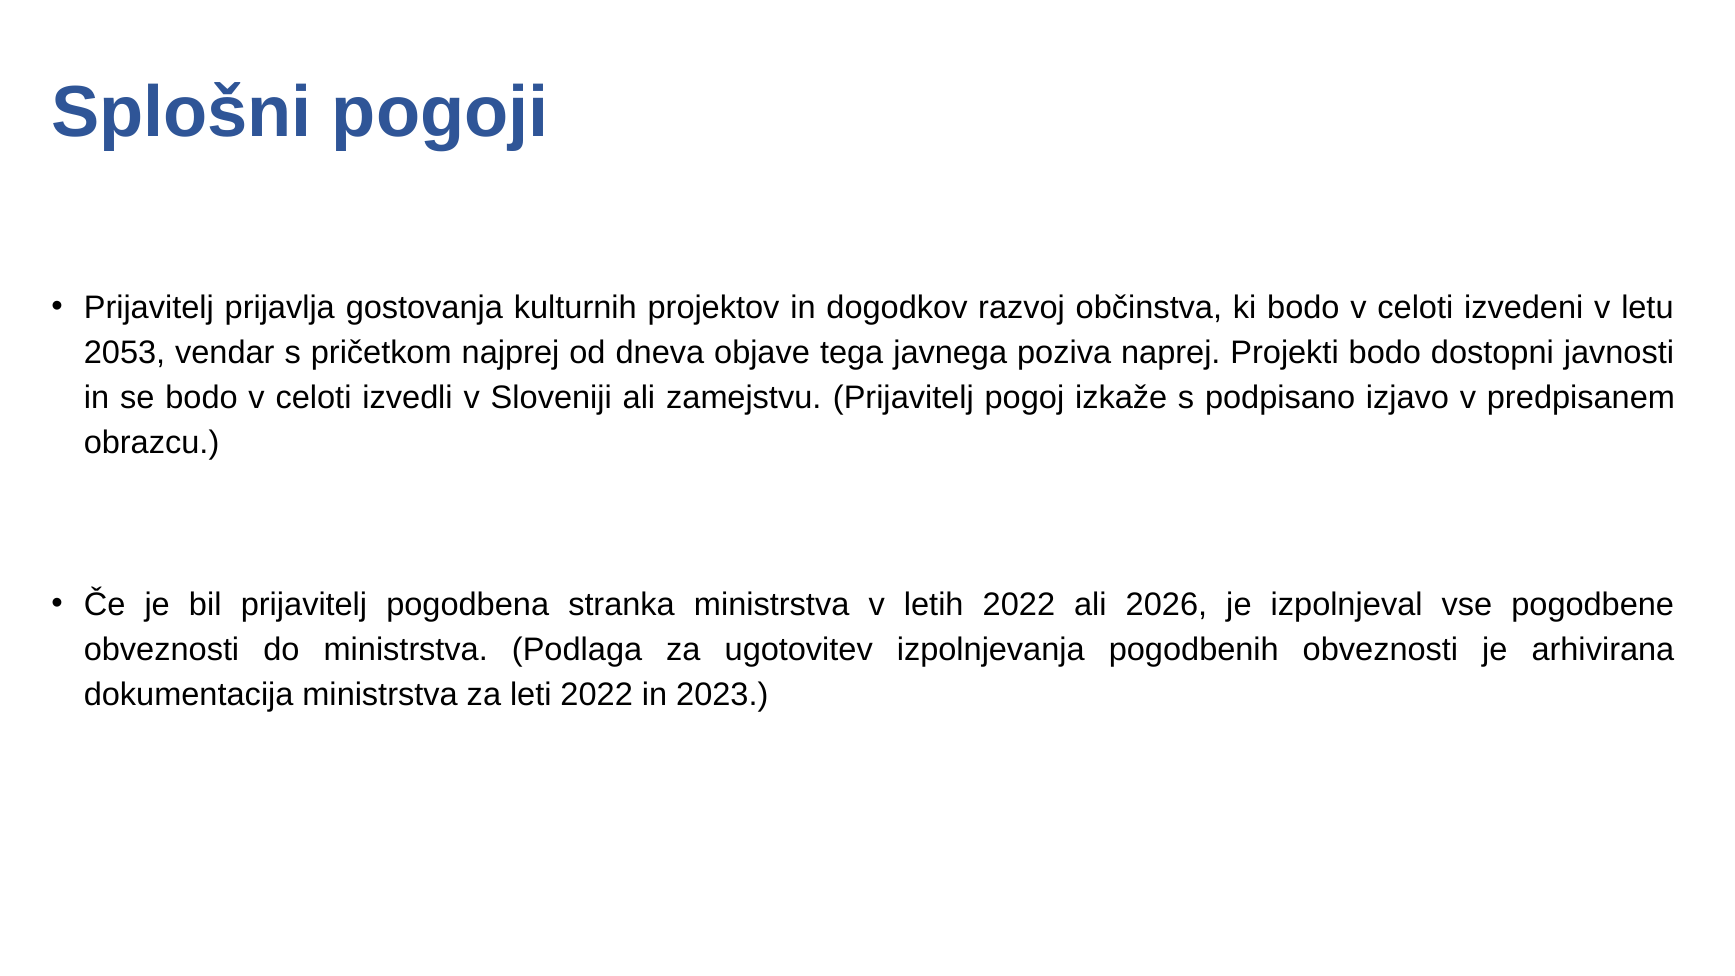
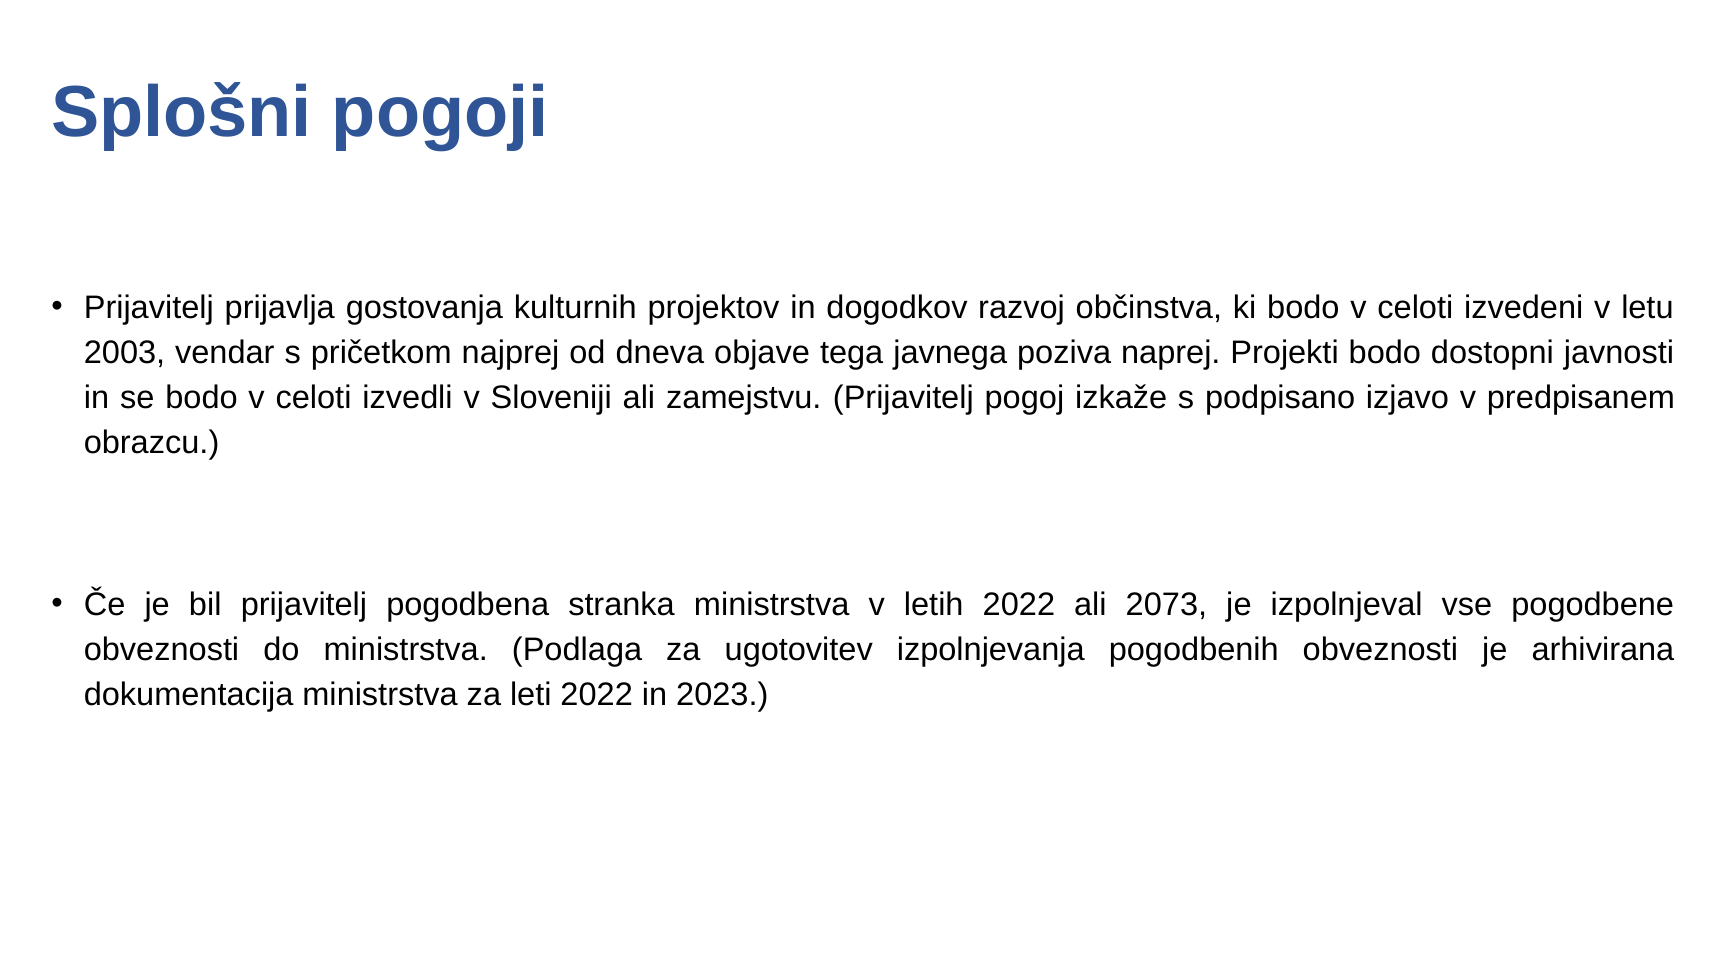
2053: 2053 -> 2003 (125, 353)
2026: 2026 -> 2073 (1166, 604)
